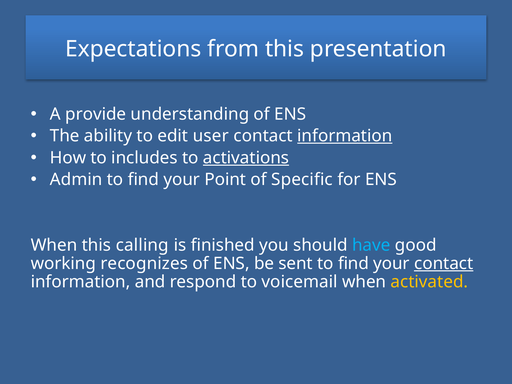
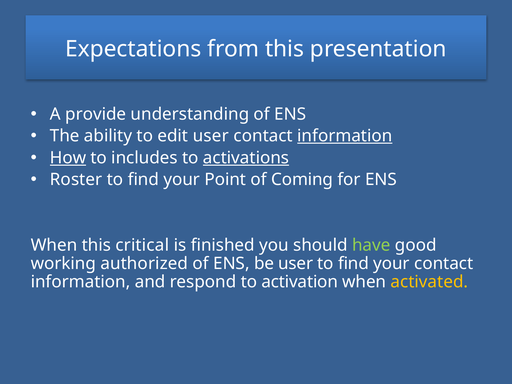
How underline: none -> present (68, 158)
Admin: Admin -> Roster (76, 180)
Specific: Specific -> Coming (302, 180)
calling: calling -> critical (142, 245)
have colour: light blue -> light green (371, 245)
recognizes: recognizes -> authorized (144, 263)
be sent: sent -> user (296, 263)
contact underline: present -> none (444, 263)
voicemail: voicemail -> activation (300, 282)
